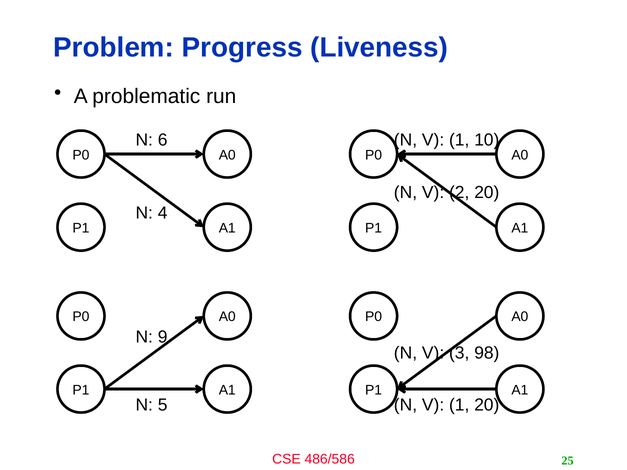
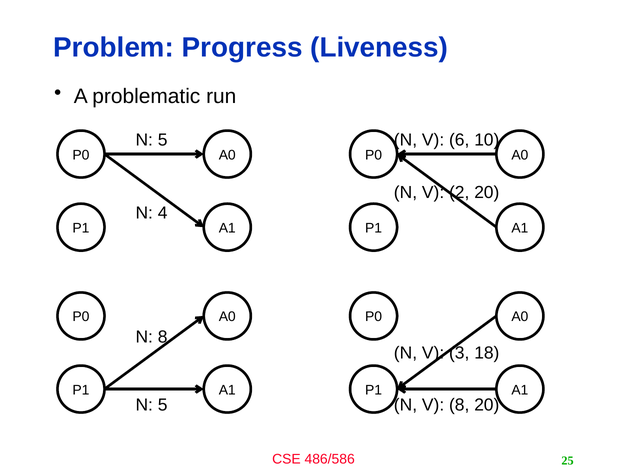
6: 6 -> 5 (163, 140)
1: 1 -> 6 (459, 140)
N 9: 9 -> 8 (163, 337)
98: 98 -> 18 (487, 353)
1: 1 -> 8 (459, 405)
